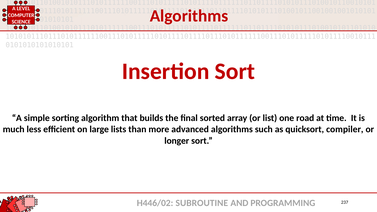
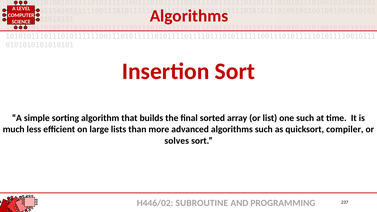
one road: road -> such (305, 118)
longer: longer -> solves (177, 141)
